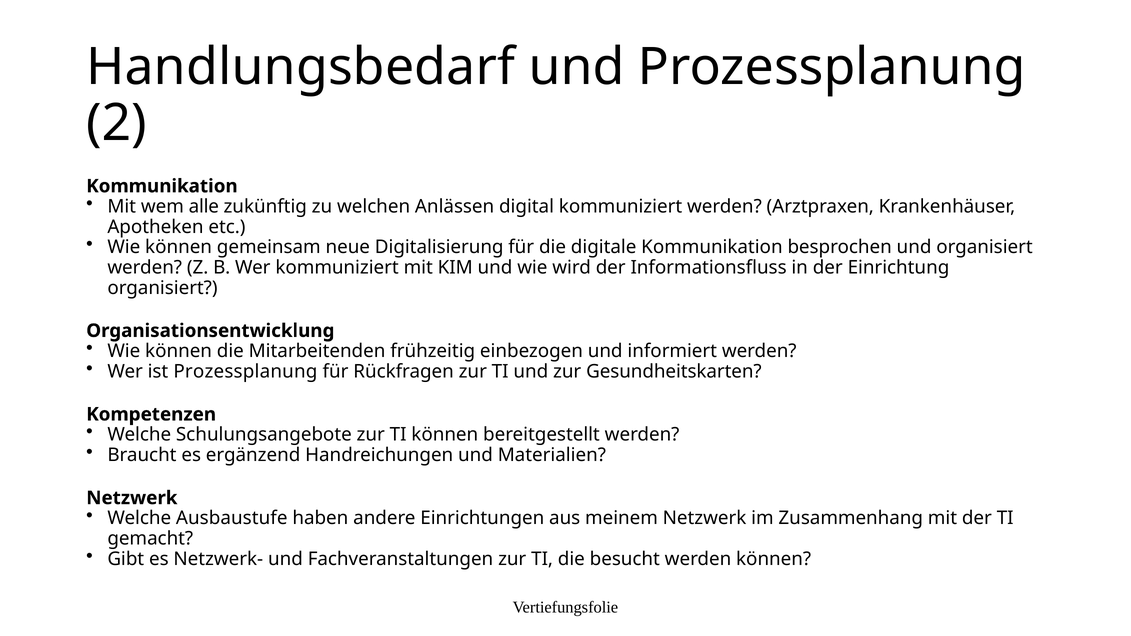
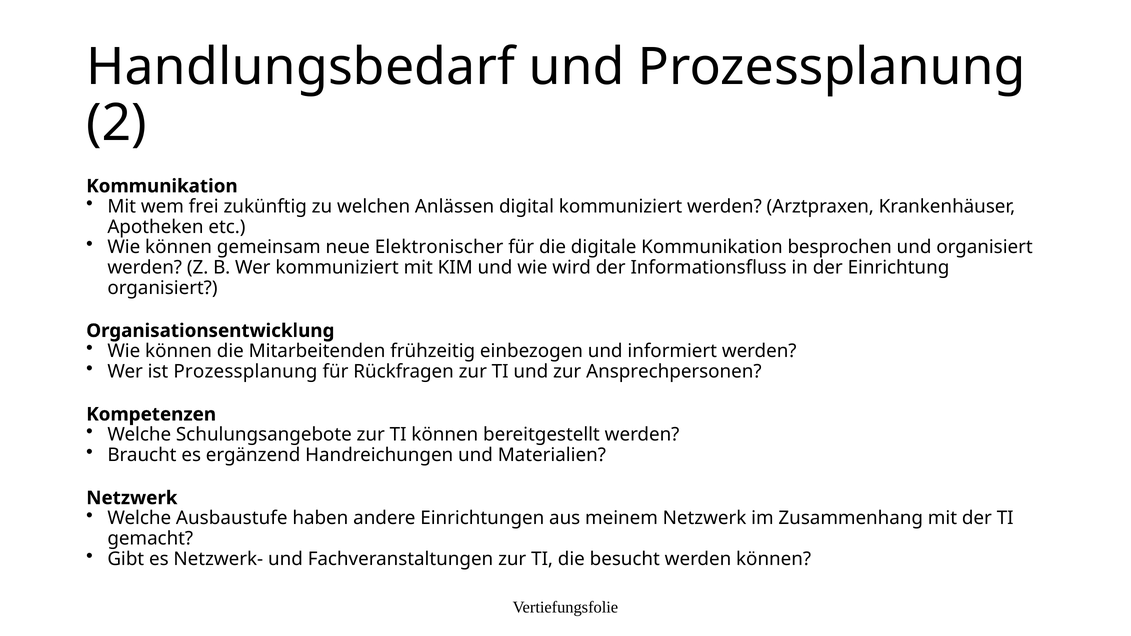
alle: alle -> frei (204, 207)
Digitalisierung: Digitalisierung -> Elektronischer (439, 247)
Gesundheitskarten: Gesundheitskarten -> Ansprechpersonen (674, 372)
